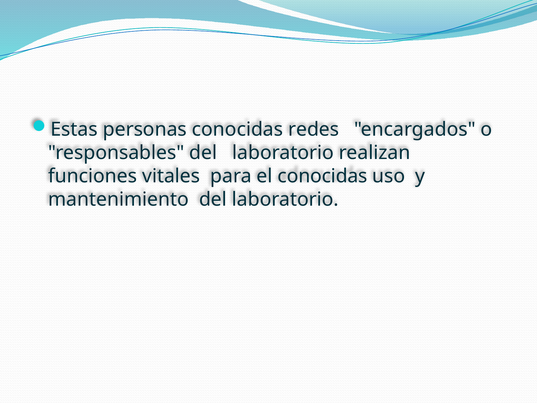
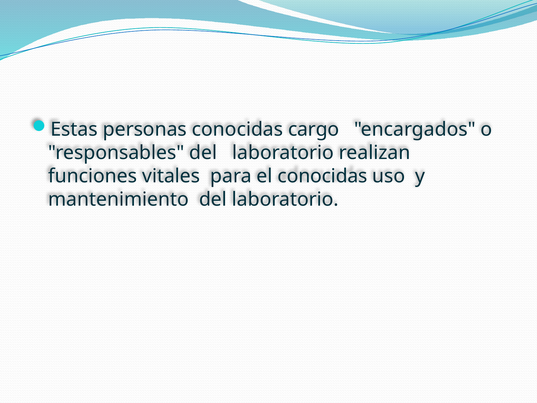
redes: redes -> cargo (314, 129)
